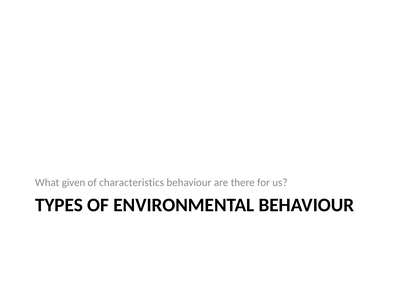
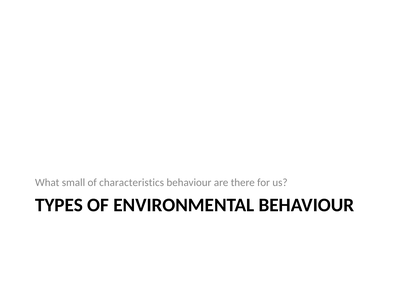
given: given -> small (73, 182)
